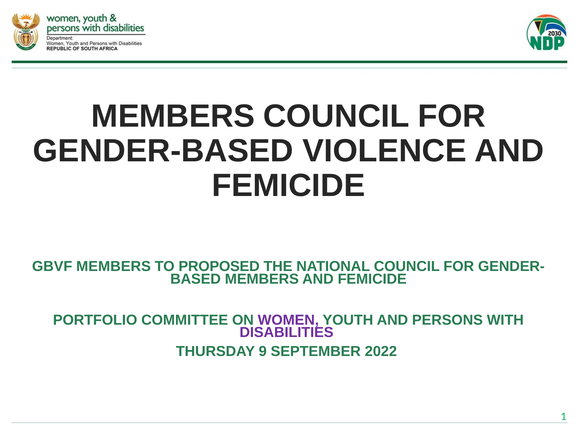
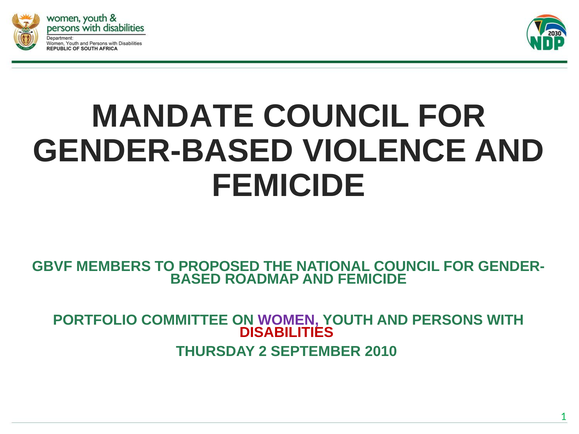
MEMBERS: MEMBERS -> MANDATE (173, 116)
MEMBERS: MEMBERS -> ROADMAP (262, 279)
DISABILITIES colour: purple -> red (287, 333)
9: 9 -> 2 (263, 352)
2022: 2022 -> 2010 (381, 352)
